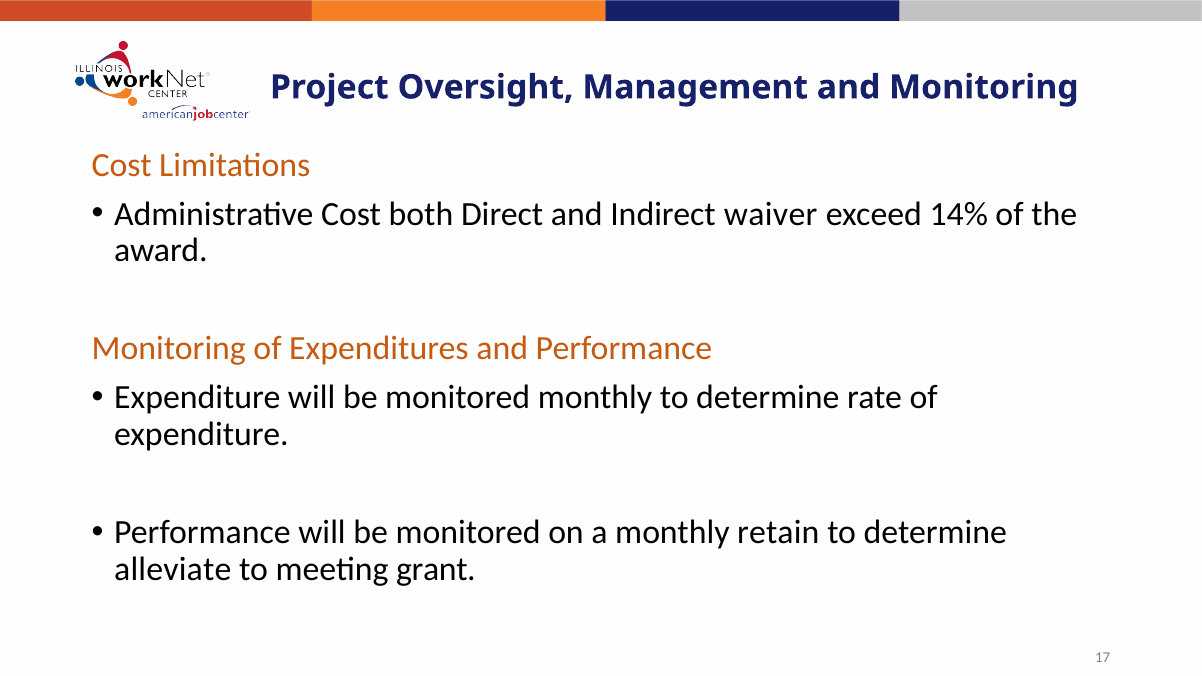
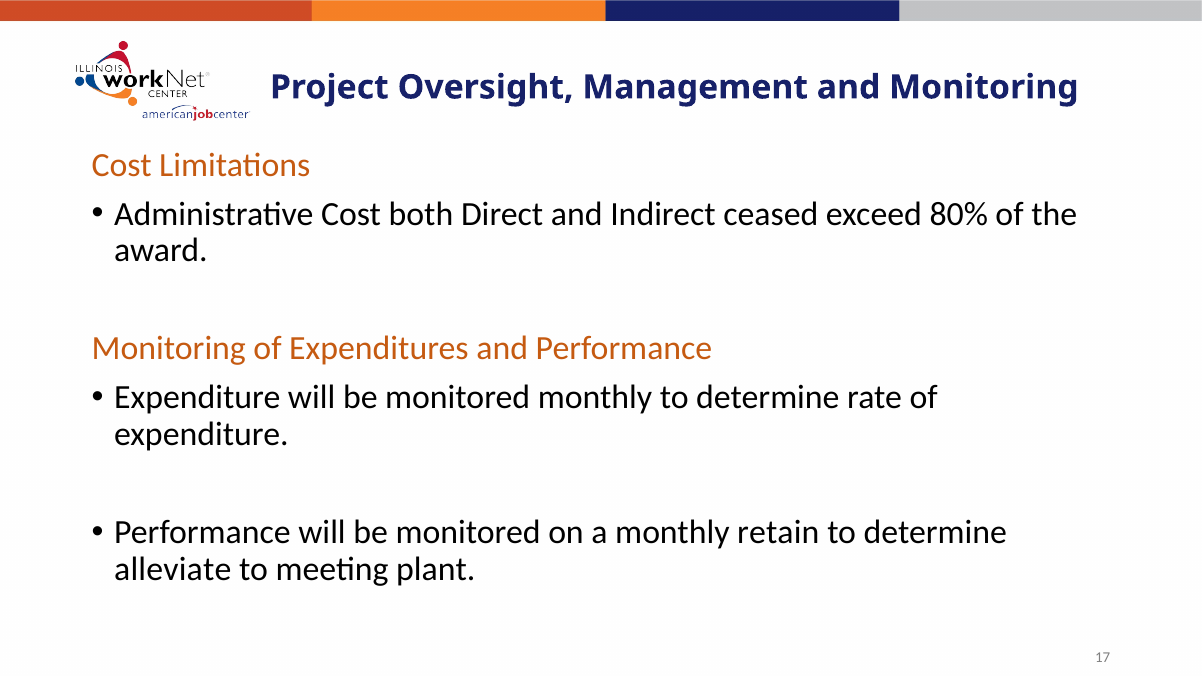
waiver: waiver -> ceased (771, 214)
14%: 14% -> 80% (959, 214)
grant: grant -> plant (436, 569)
